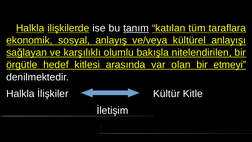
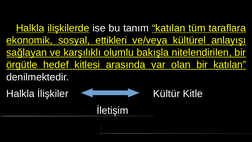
tanım underline: present -> none (136, 28)
anlayış: anlayış -> ettikleri (111, 40)
bir etmeyi: etmeyi -> katılan (230, 65)
